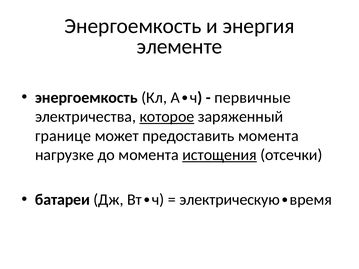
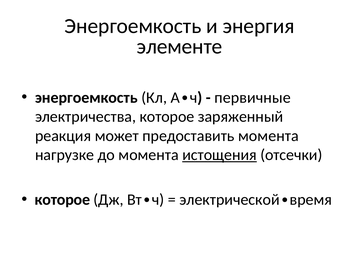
которое underline: present -> none (167, 117)
границе: границе -> реакция (63, 136)
батареи: батареи -> которое (62, 200)
электрическую: электрическую -> электрической (229, 200)
